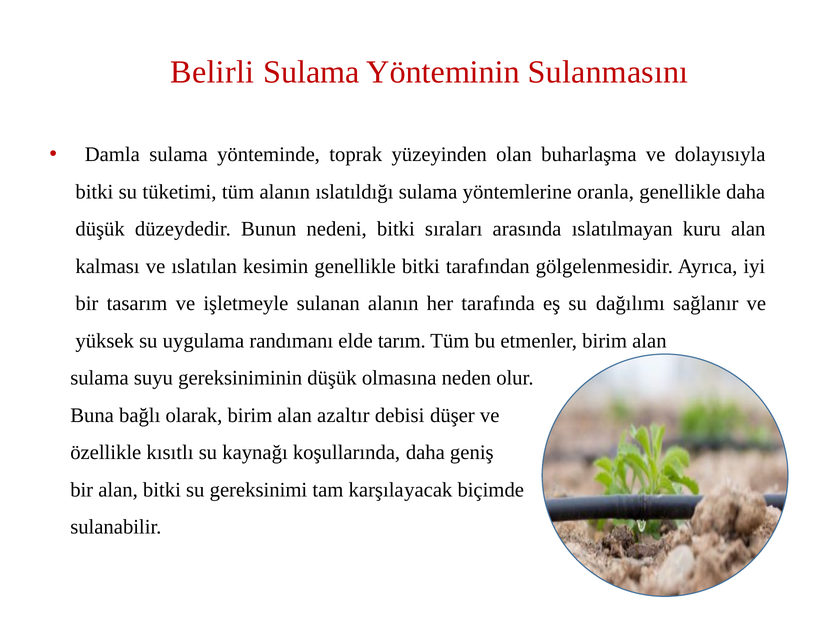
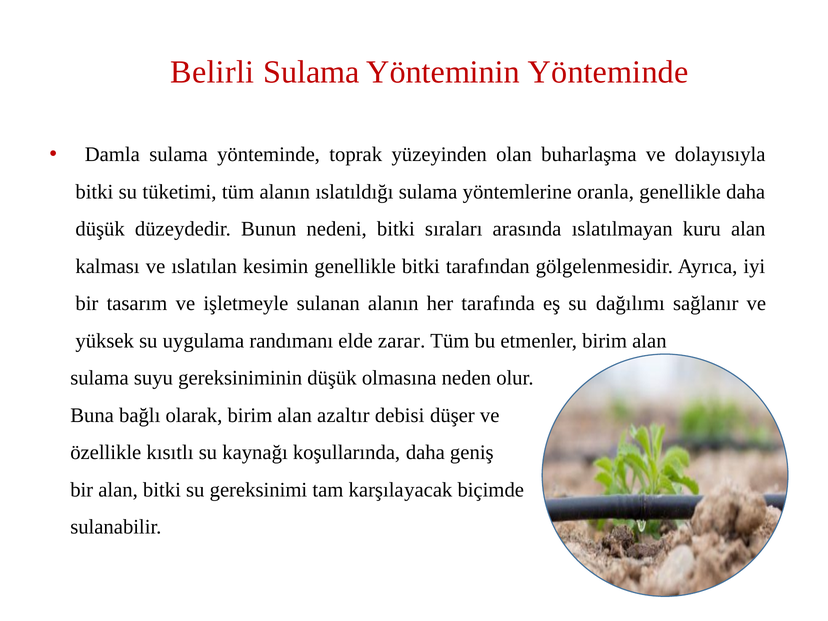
Yönteminin Sulanmasını: Sulanmasını -> Yönteminde (608, 72)
tarım: tarım -> zarar (402, 341)
